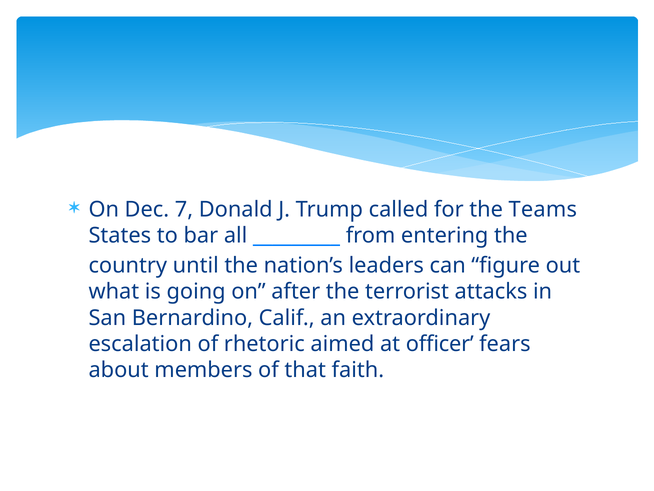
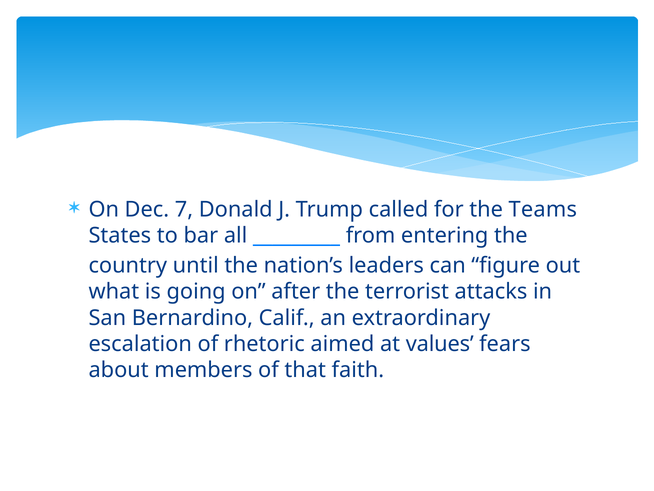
officer: officer -> values (440, 344)
